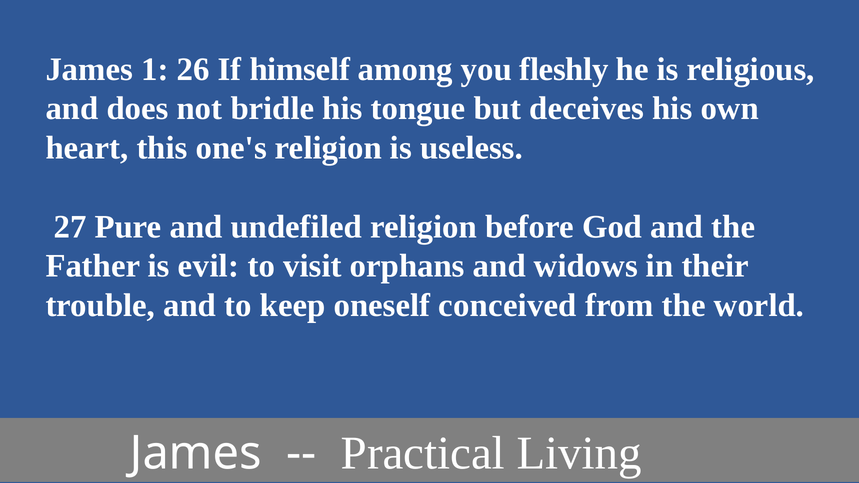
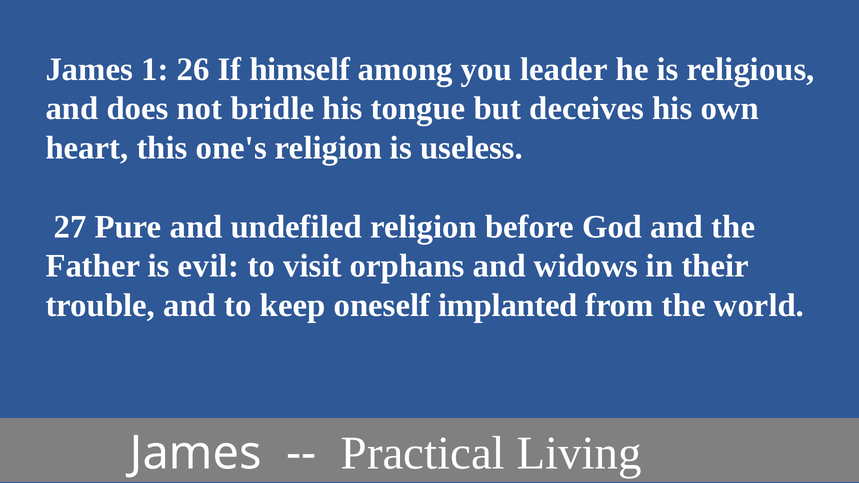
fleshly: fleshly -> leader (564, 69)
conceived: conceived -> implanted (508, 305)
